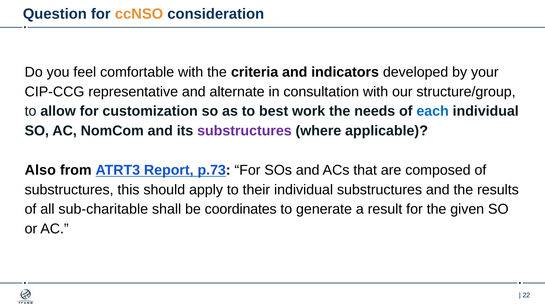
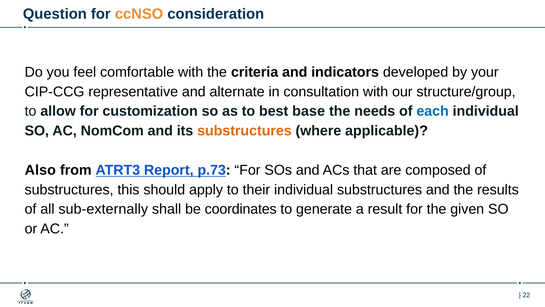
work: work -> base (309, 111)
substructures colour: purple -> orange (244, 131)
sub-charitable: sub-charitable -> sub-externally (103, 209)
